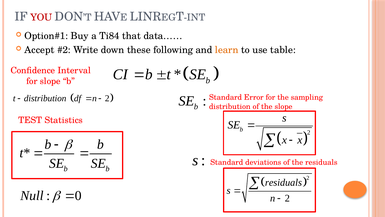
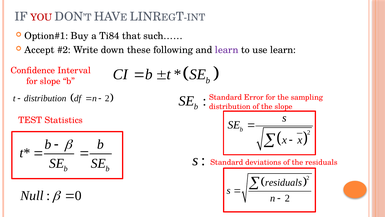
data……: data…… -> such…… (163, 36)
learn colour: orange -> purple (227, 50)
use table: table -> learn (283, 50)
